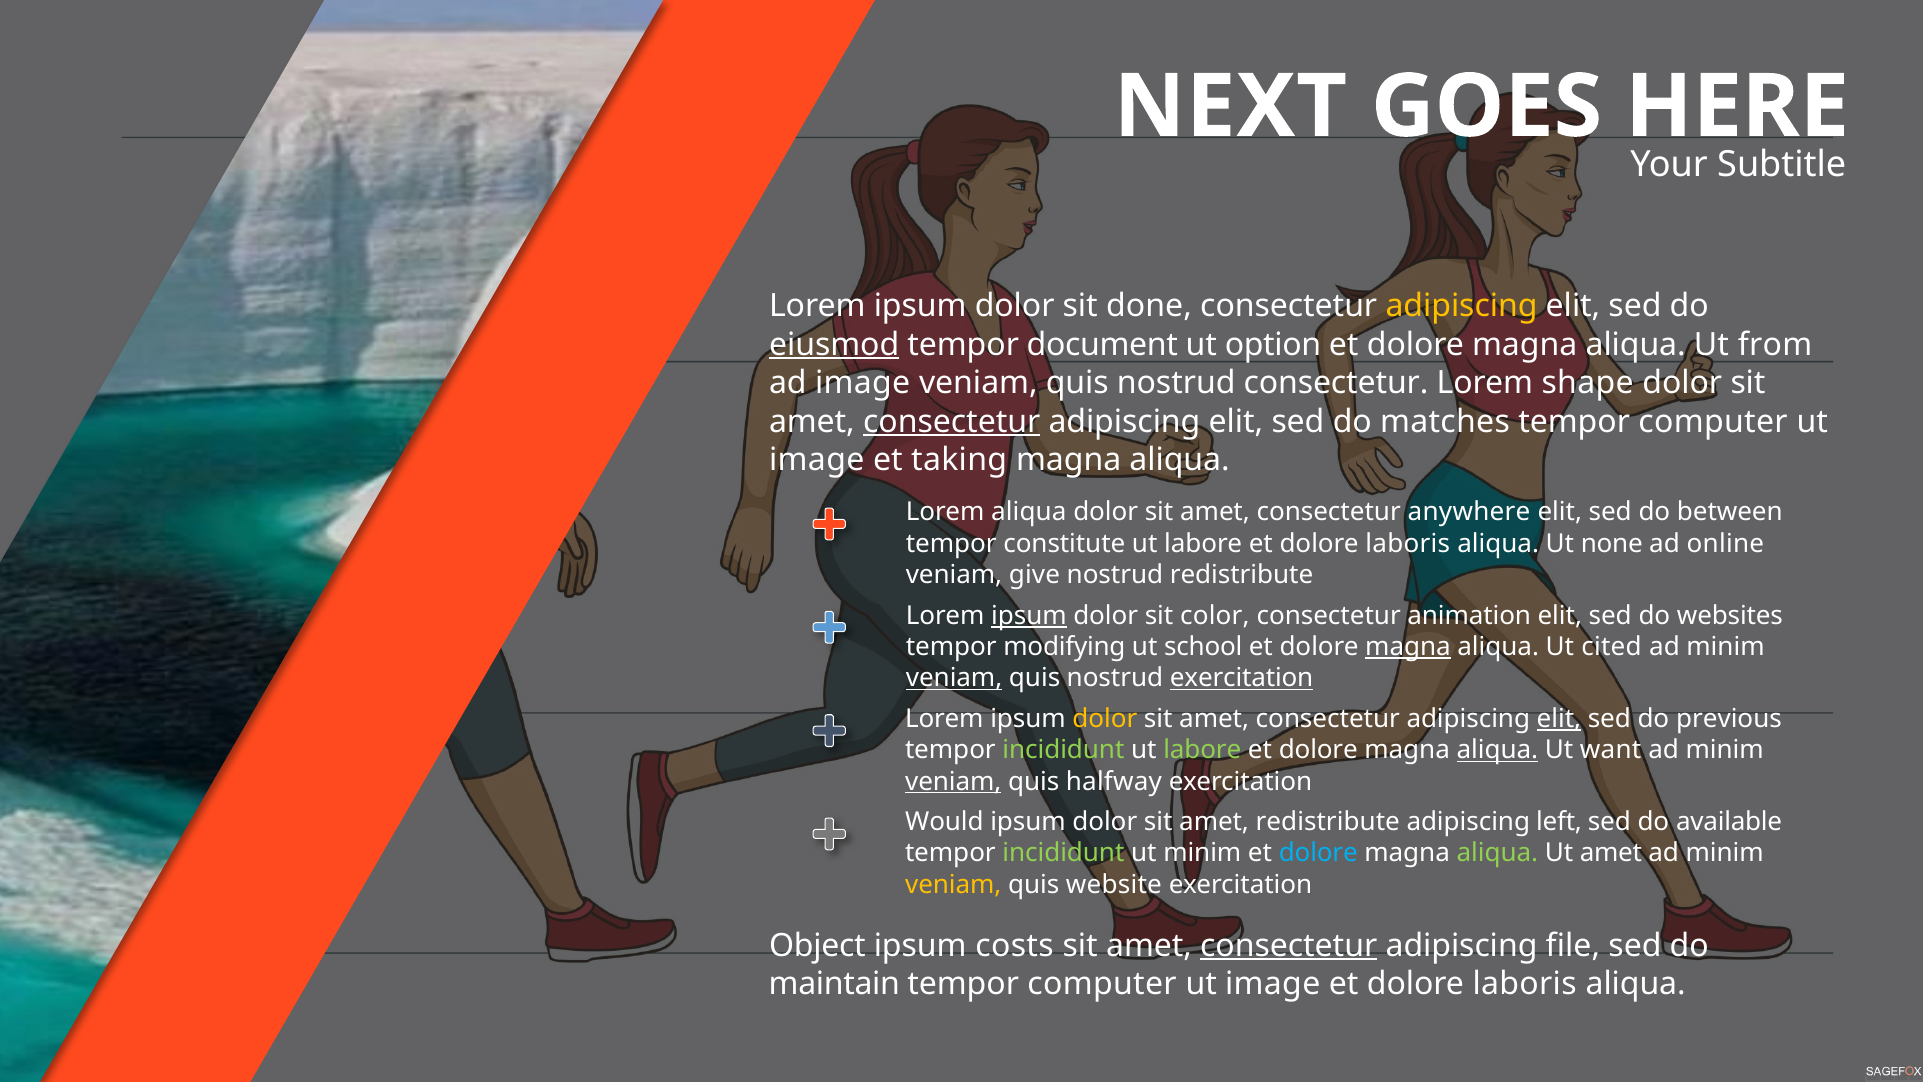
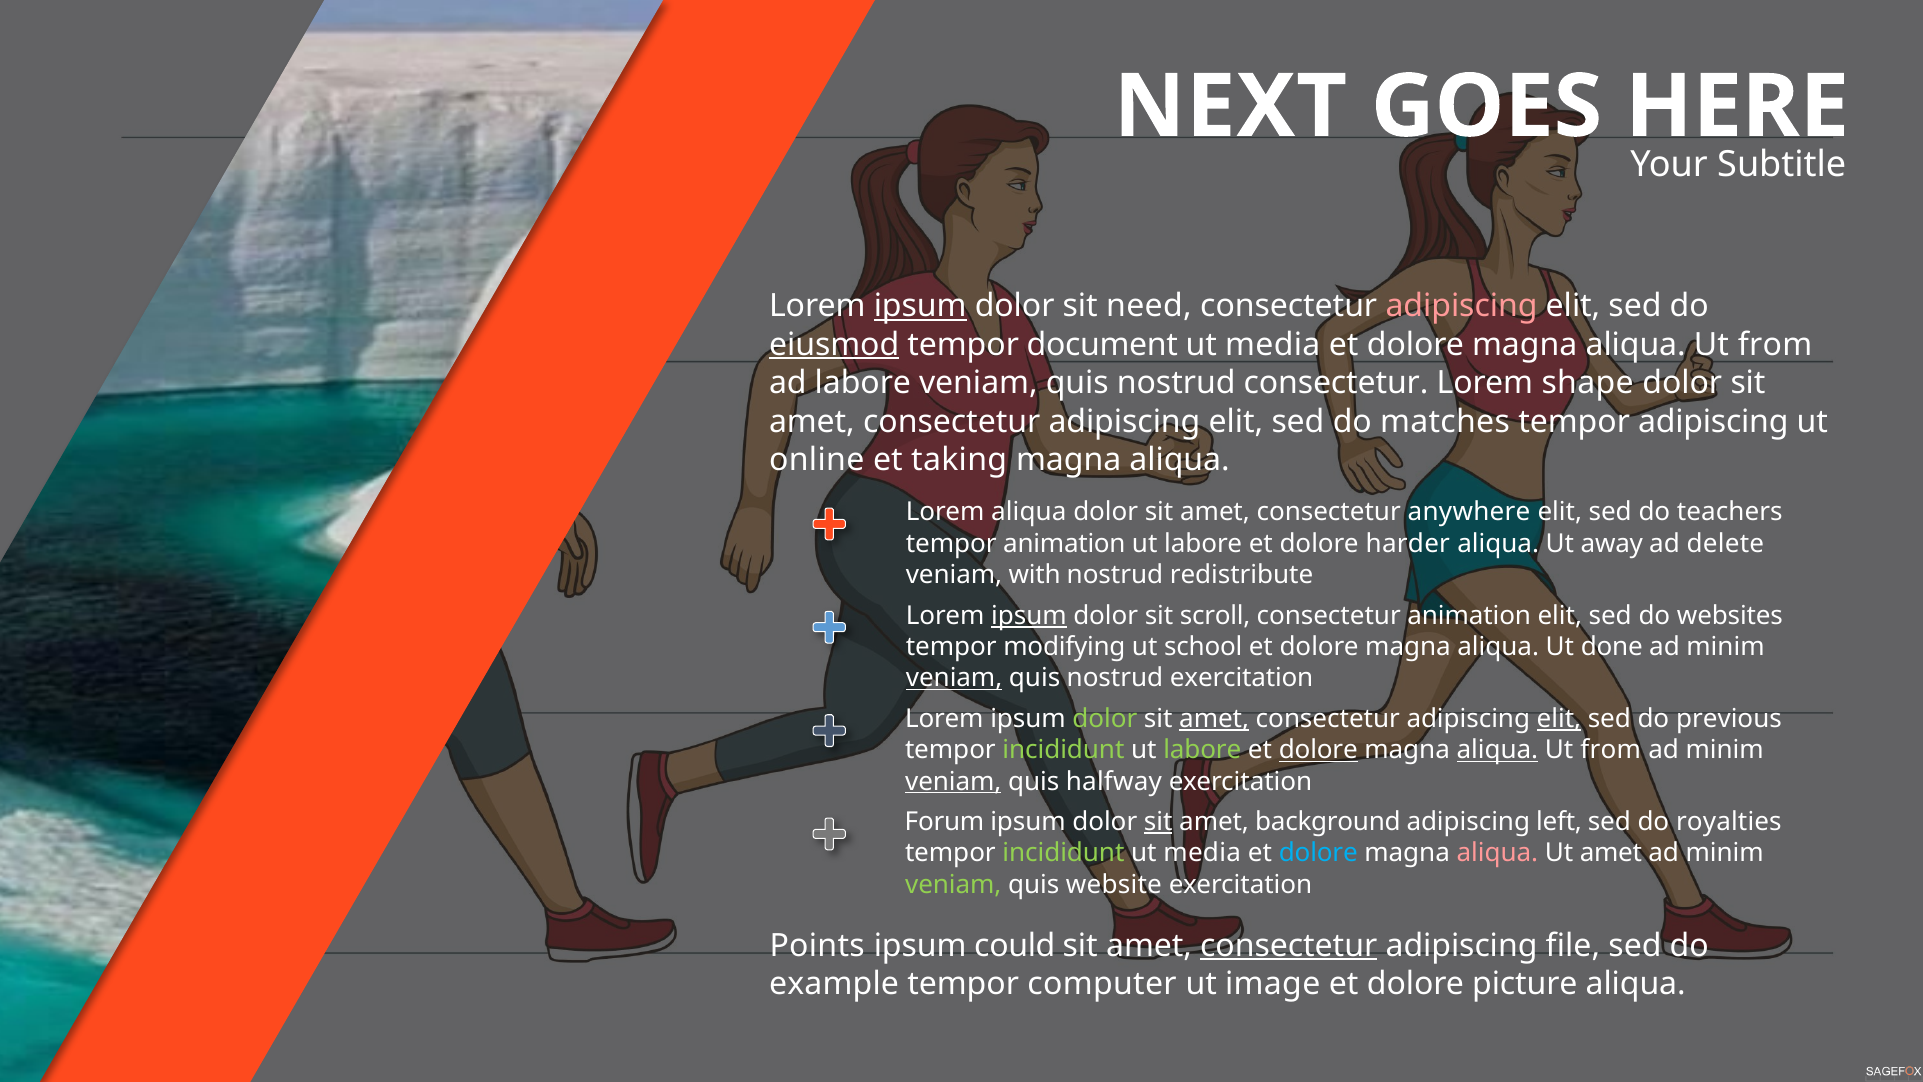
ipsum underline: none -> present (920, 306)
done: done -> need (1149, 306)
adipiscing colour: yellow -> pink (1462, 306)
option: option -> media (1273, 344)
ad image: image -> labore (863, 383)
consectetur underline: present -> none (952, 421)
computer: computer -> adipiscing (1713, 421)
image: image -> online (817, 460)
between: between -> teachers (1730, 512)
tempor constitute: constitute -> animation (1064, 543)
labore et dolore laboris: laboris -> harder (1408, 543)
none: none -> away (1612, 543)
online: online -> delete (1725, 543)
give: give -> with (1035, 575)
color: color -> scroll (1215, 615)
magna underline: present -> none (1408, 647)
cited: cited -> done (1612, 647)
exercitation underline: present -> none (1242, 678)
dolor colour: yellow -> light green (1105, 719)
amet underline: none -> present (1214, 719)
dolore underline: none -> present (1318, 750)
want: want -> from (1611, 750)
Would: Would -> Forum (944, 822)
sit underline: none -> present (1158, 822)
amet redistribute: redistribute -> background (1328, 822)
available: available -> royalties (1729, 822)
minim: minim -> media (1202, 853)
aliqua colour: light green -> pink (1497, 853)
veniam colour: yellow -> light green (953, 884)
Object: Object -> Points (817, 945)
costs: costs -> could (1015, 945)
maintain: maintain -> example (834, 984)
laboris: laboris -> picture (1525, 984)
